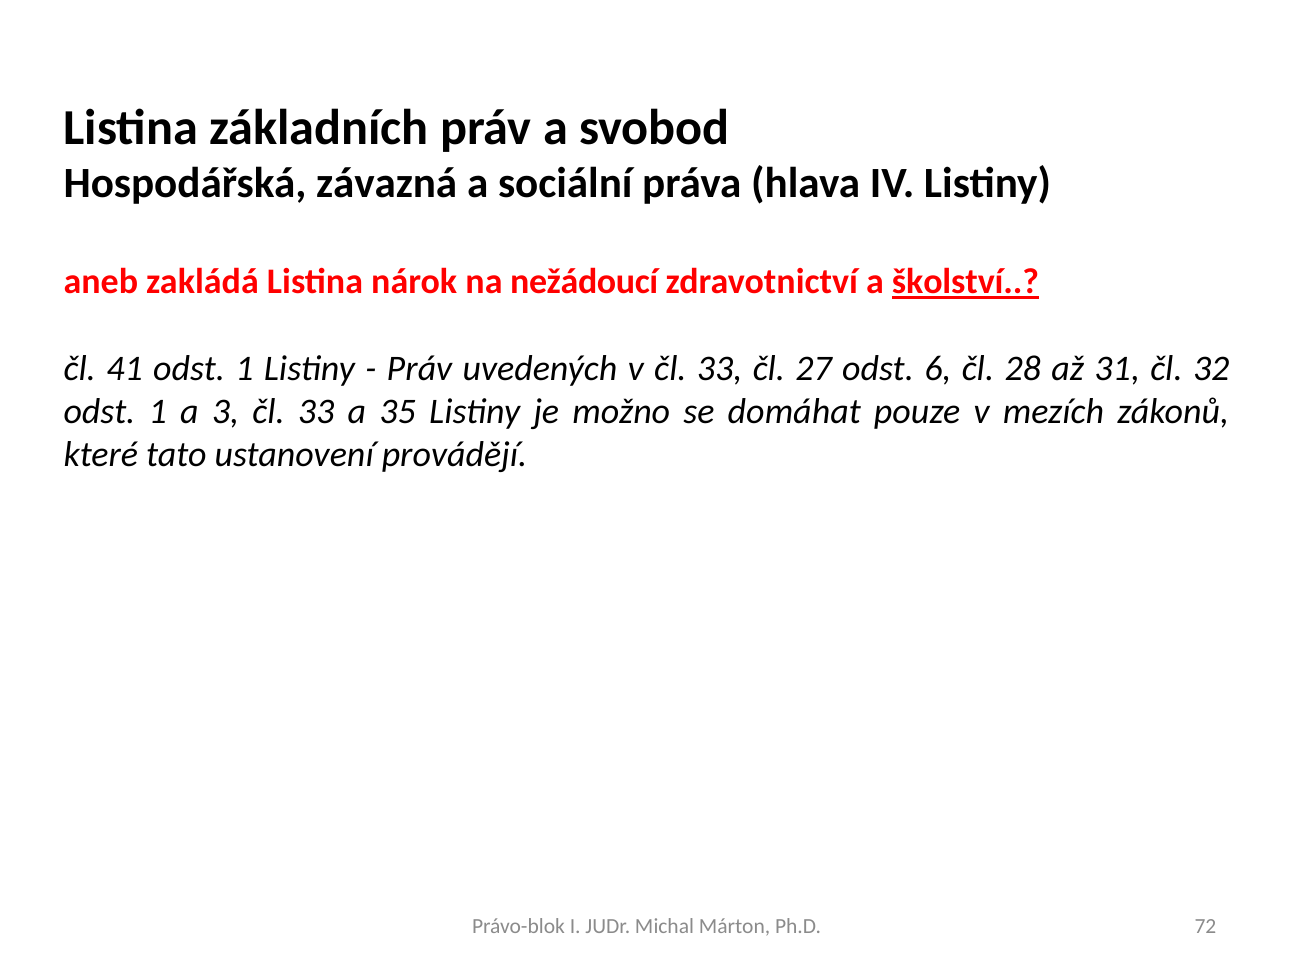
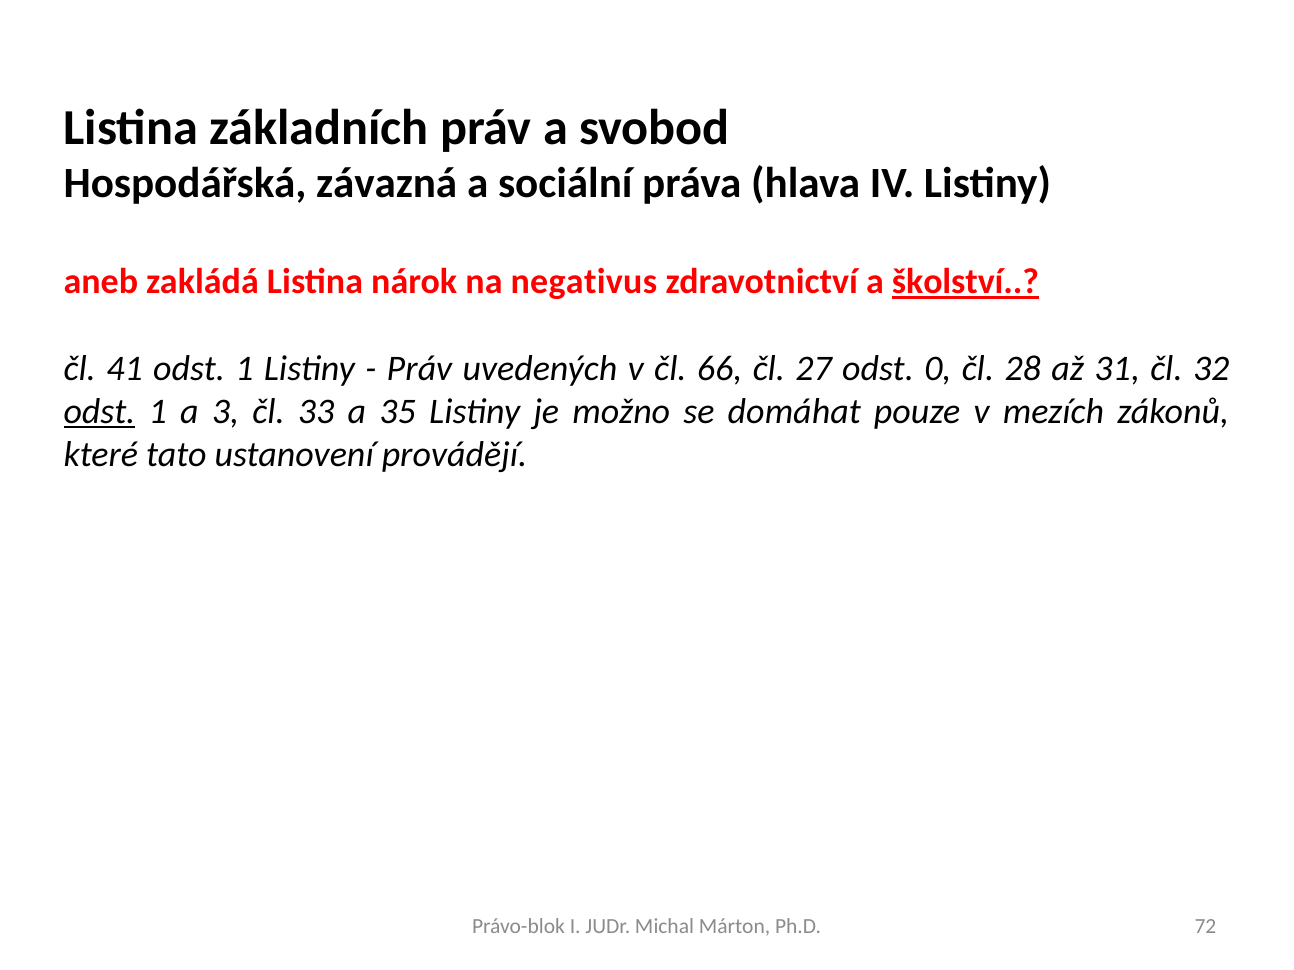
nežádoucí: nežádoucí -> negativus (584, 282)
v čl 33: 33 -> 66 (720, 368)
6: 6 -> 0 (938, 368)
odst underline: none -> present (99, 412)
